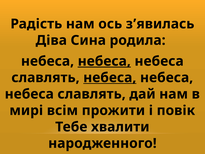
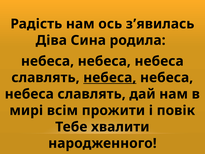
небеса underline: present -> none (104, 61)
